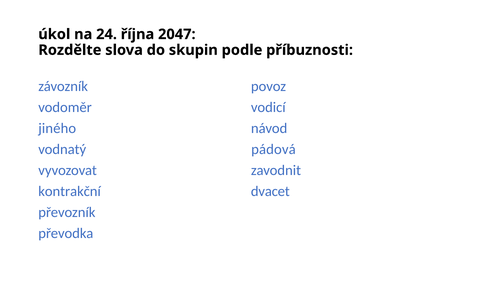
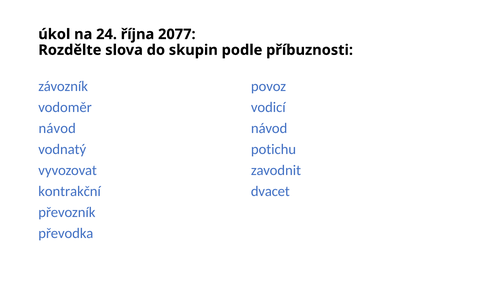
2047: 2047 -> 2077 (177, 34)
jiného: jiného -> návod (57, 129)
pádová: pádová -> potichu (274, 150)
